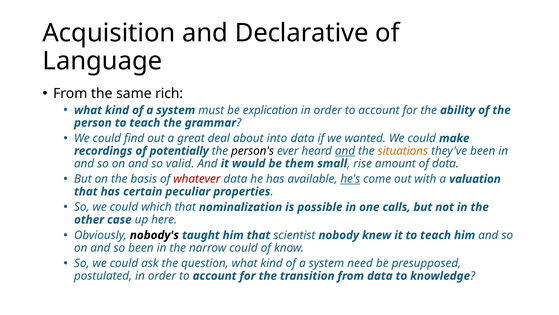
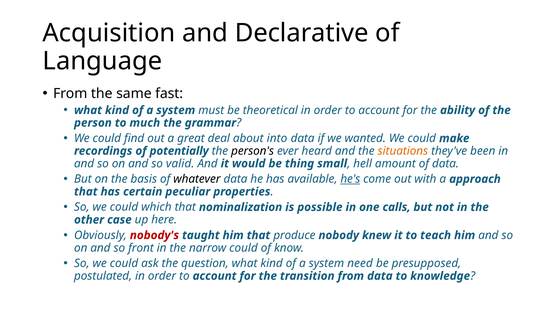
rich: rich -> fast (169, 93)
explication: explication -> theoretical (270, 110)
person to teach: teach -> much (145, 123)
and underline: present -> none (345, 151)
them: them -> thing (300, 163)
rise: rise -> hell (363, 163)
whatever colour: red -> black (197, 179)
valuation: valuation -> approach (475, 179)
nobody's colour: black -> red (154, 235)
scientist: scientist -> produce (294, 235)
so been: been -> front (141, 247)
